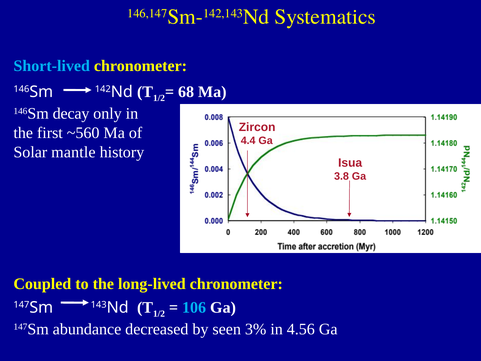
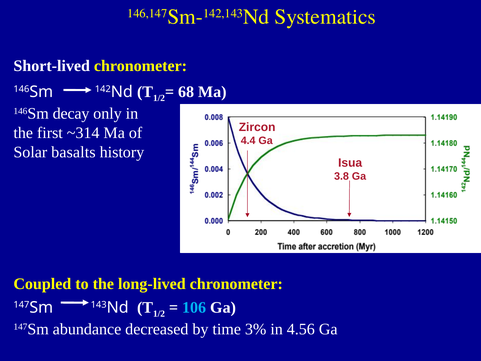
Short-lived colour: light blue -> white (52, 66)
~560: ~560 -> ~314 (83, 133)
mantle: mantle -> basalts (73, 152)
seen: seen -> time (227, 329)
